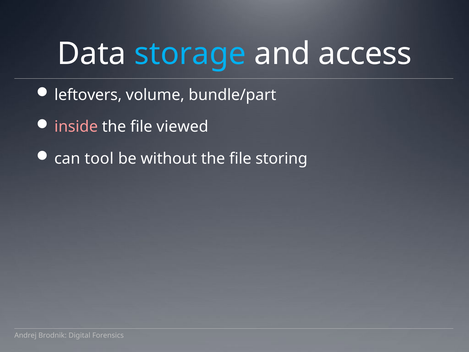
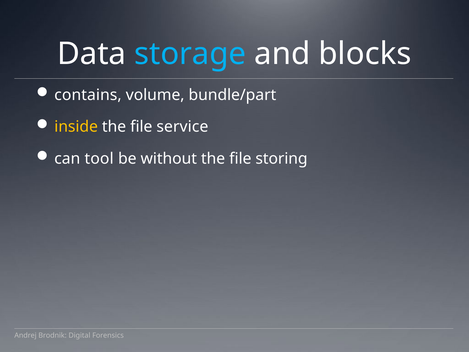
access: access -> blocks (365, 54)
leftovers: leftovers -> contains (88, 95)
inside colour: pink -> yellow (76, 127)
viewed: viewed -> service (182, 127)
